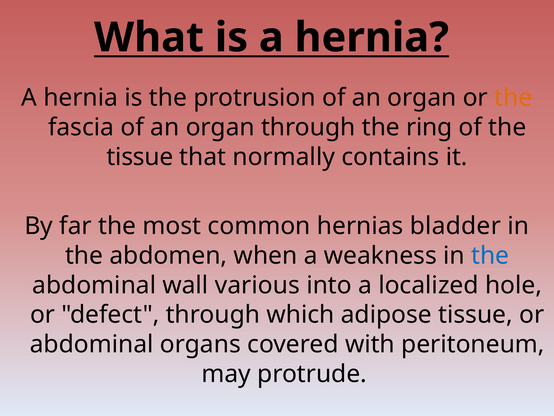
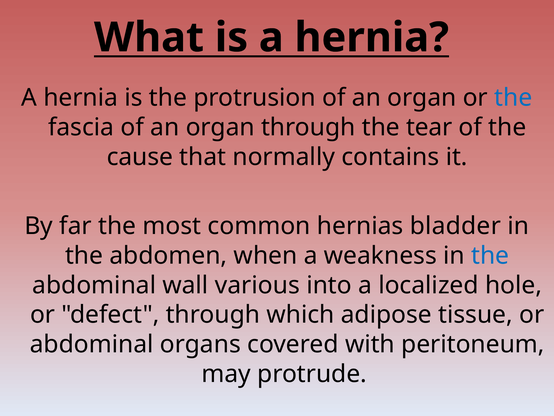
the colour: orange -> blue (513, 98)
ring: ring -> tear (429, 127)
tissue: tissue -> cause (140, 157)
